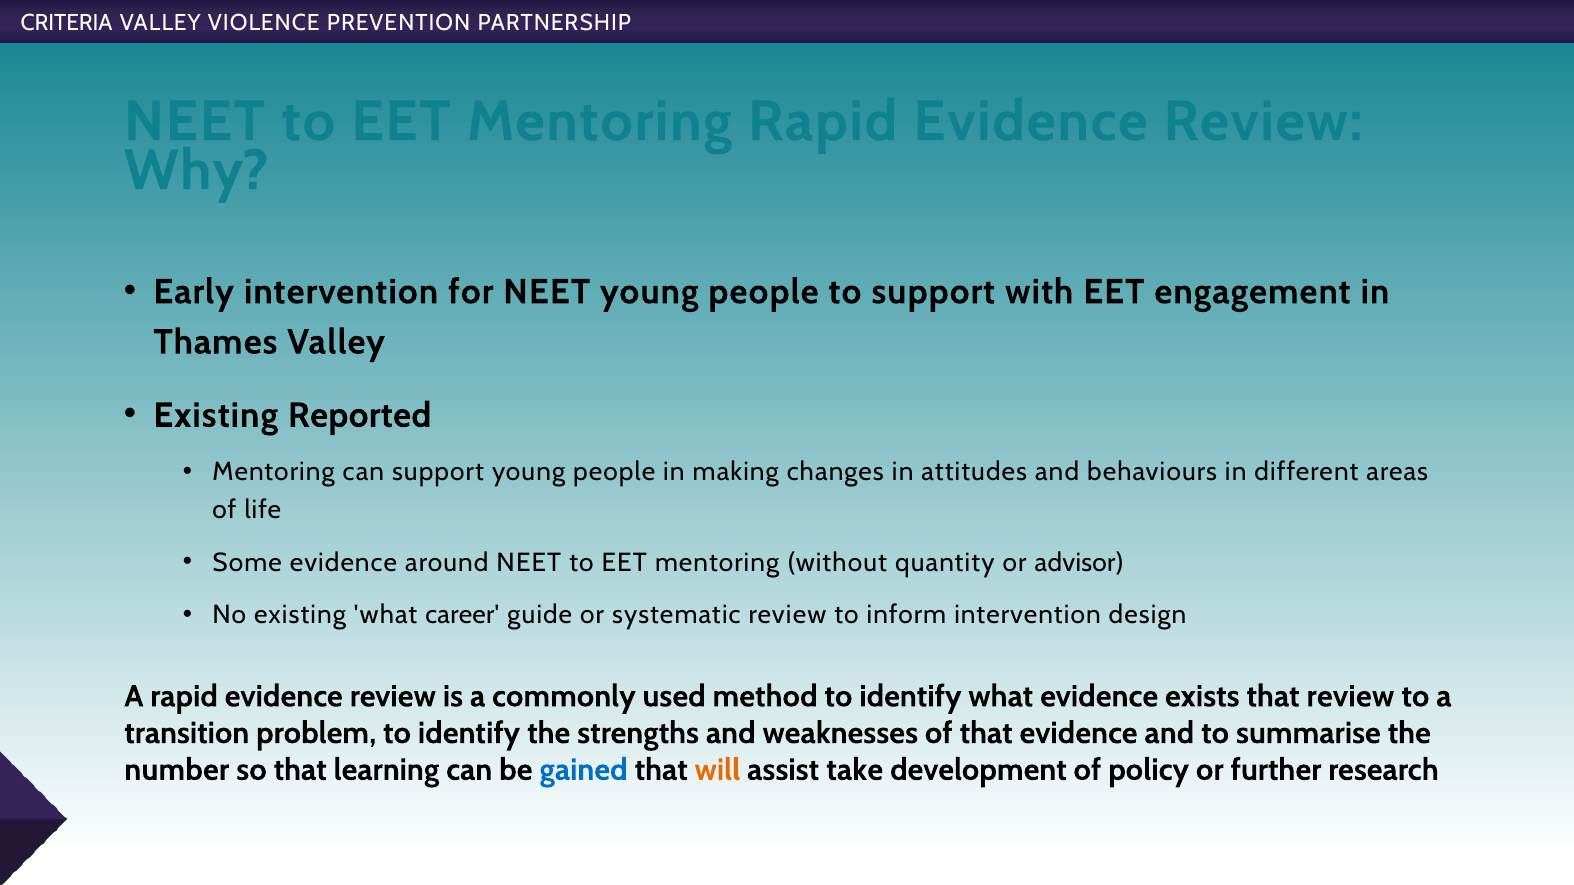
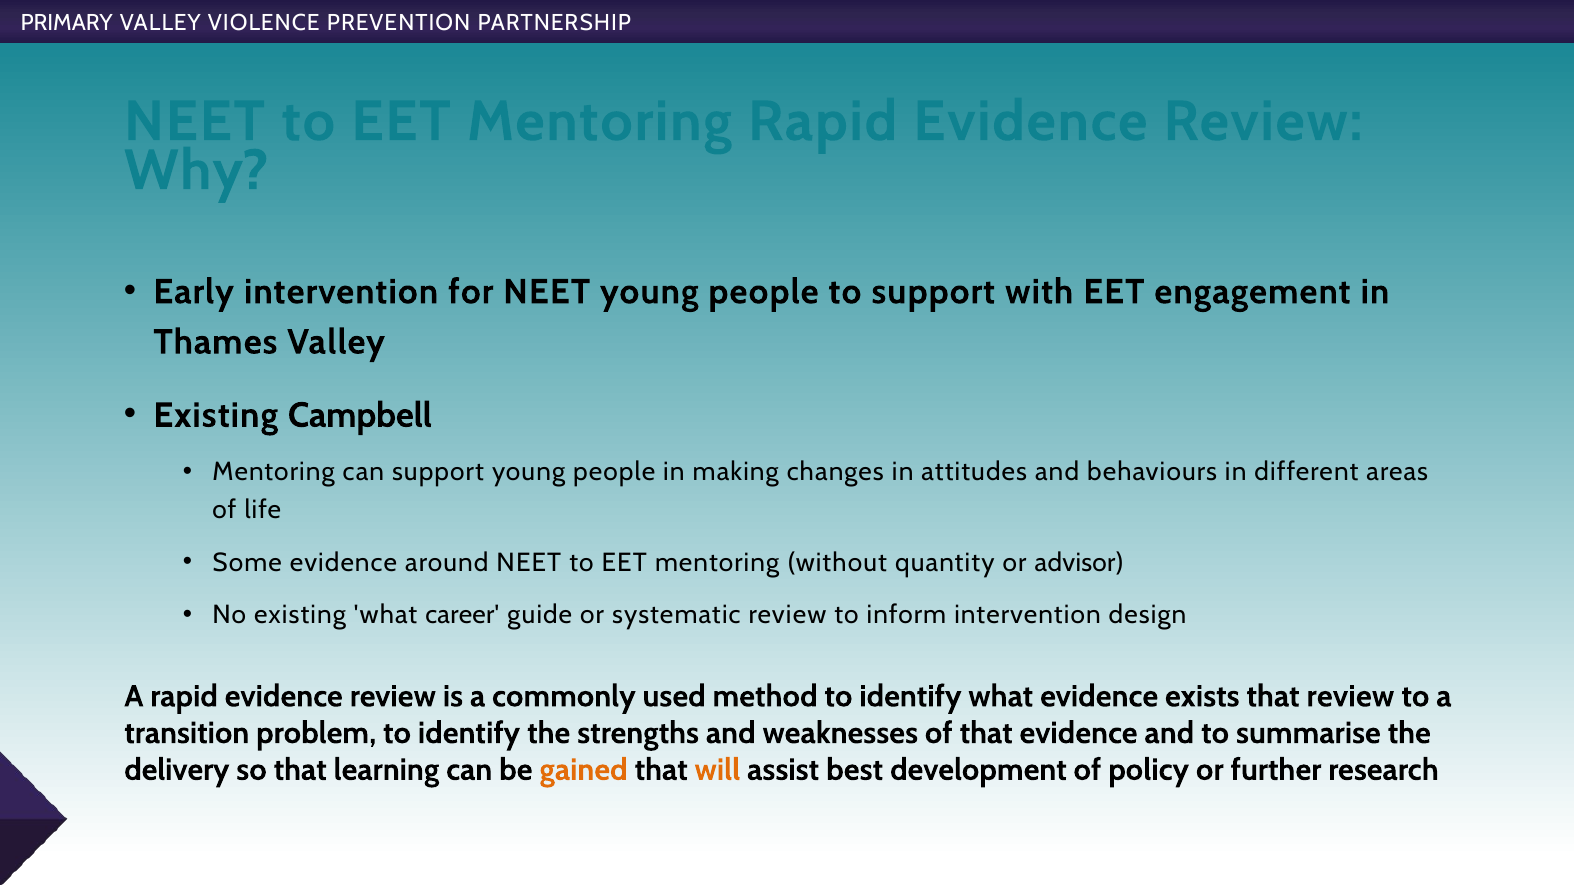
CRITERIA: CRITERIA -> PRIMARY (67, 23)
Reported: Reported -> Campbell (360, 415)
number: number -> delivery (177, 770)
gained colour: blue -> orange (584, 770)
take: take -> best (855, 770)
